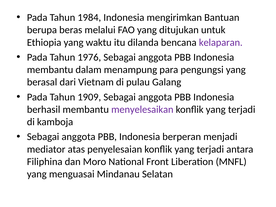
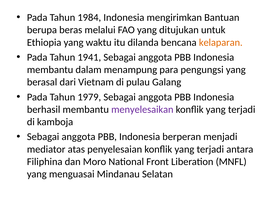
kelaparan colour: purple -> orange (221, 42)
1976: 1976 -> 1941 (89, 57)
1909: 1909 -> 1979 (89, 97)
